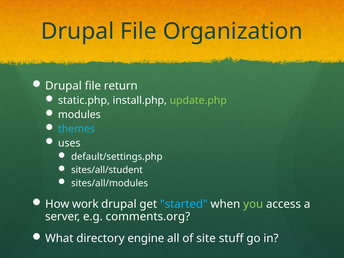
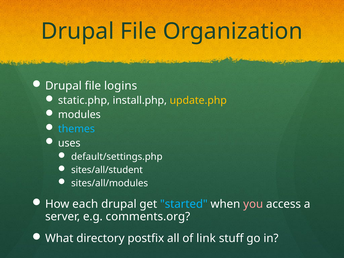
return: return -> logins (121, 86)
update.php colour: light green -> yellow (198, 100)
work: work -> each (85, 204)
you colour: light green -> pink (253, 204)
engine: engine -> postfix (146, 238)
site: site -> link (206, 238)
